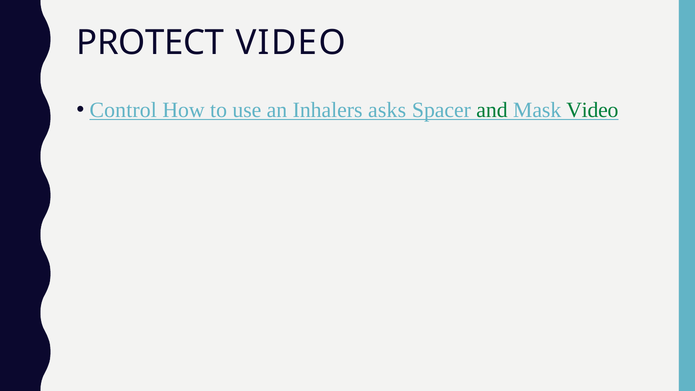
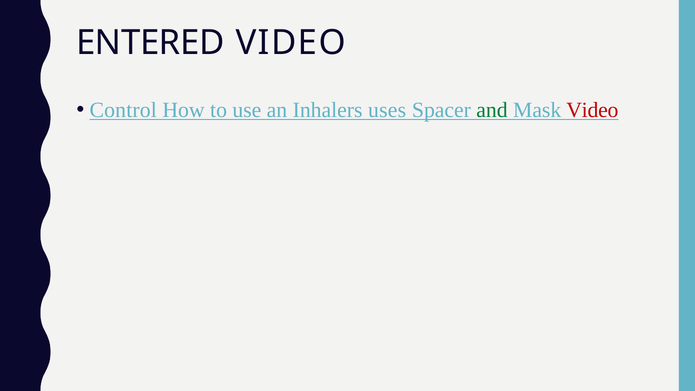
PROTECT: PROTECT -> ENTERED (150, 43)
asks: asks -> uses (387, 110)
Video colour: green -> red (592, 110)
